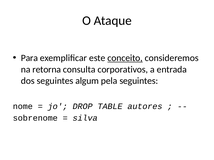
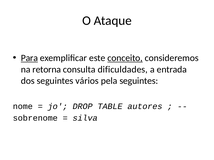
Para underline: none -> present (29, 58)
corporativos: corporativos -> dificuldades (123, 70)
algum: algum -> vários (87, 81)
